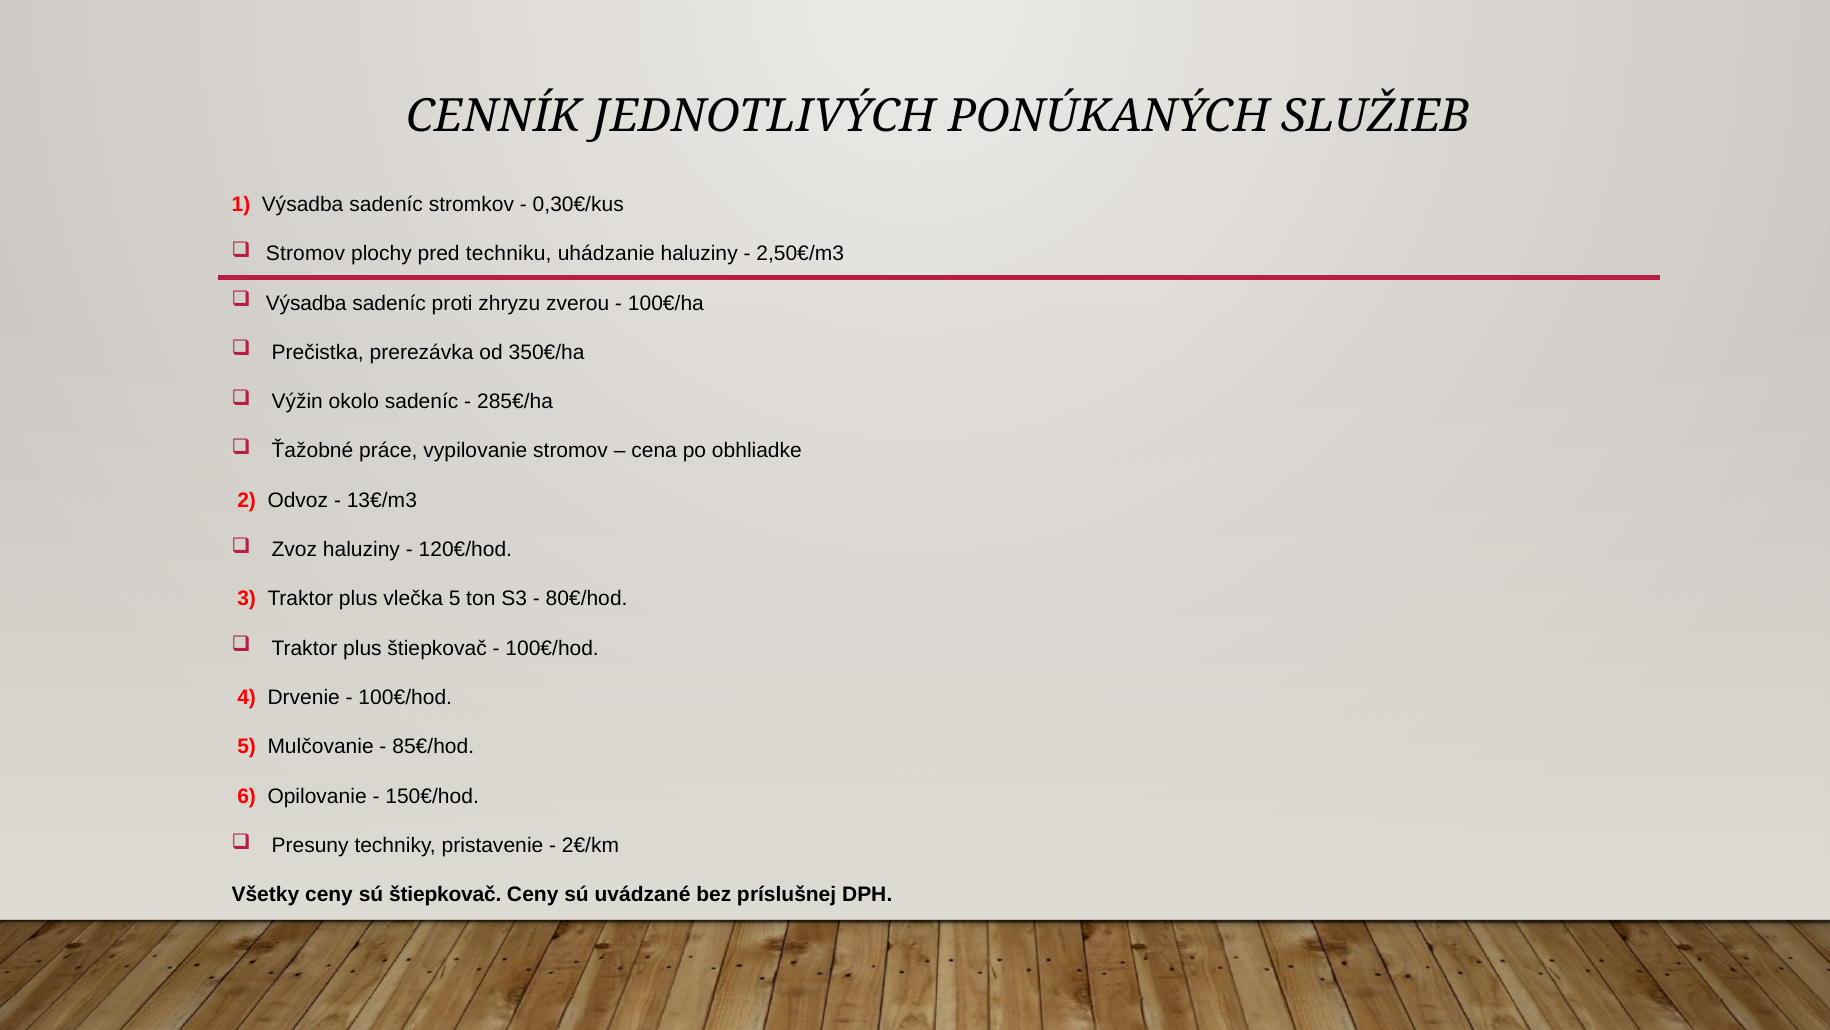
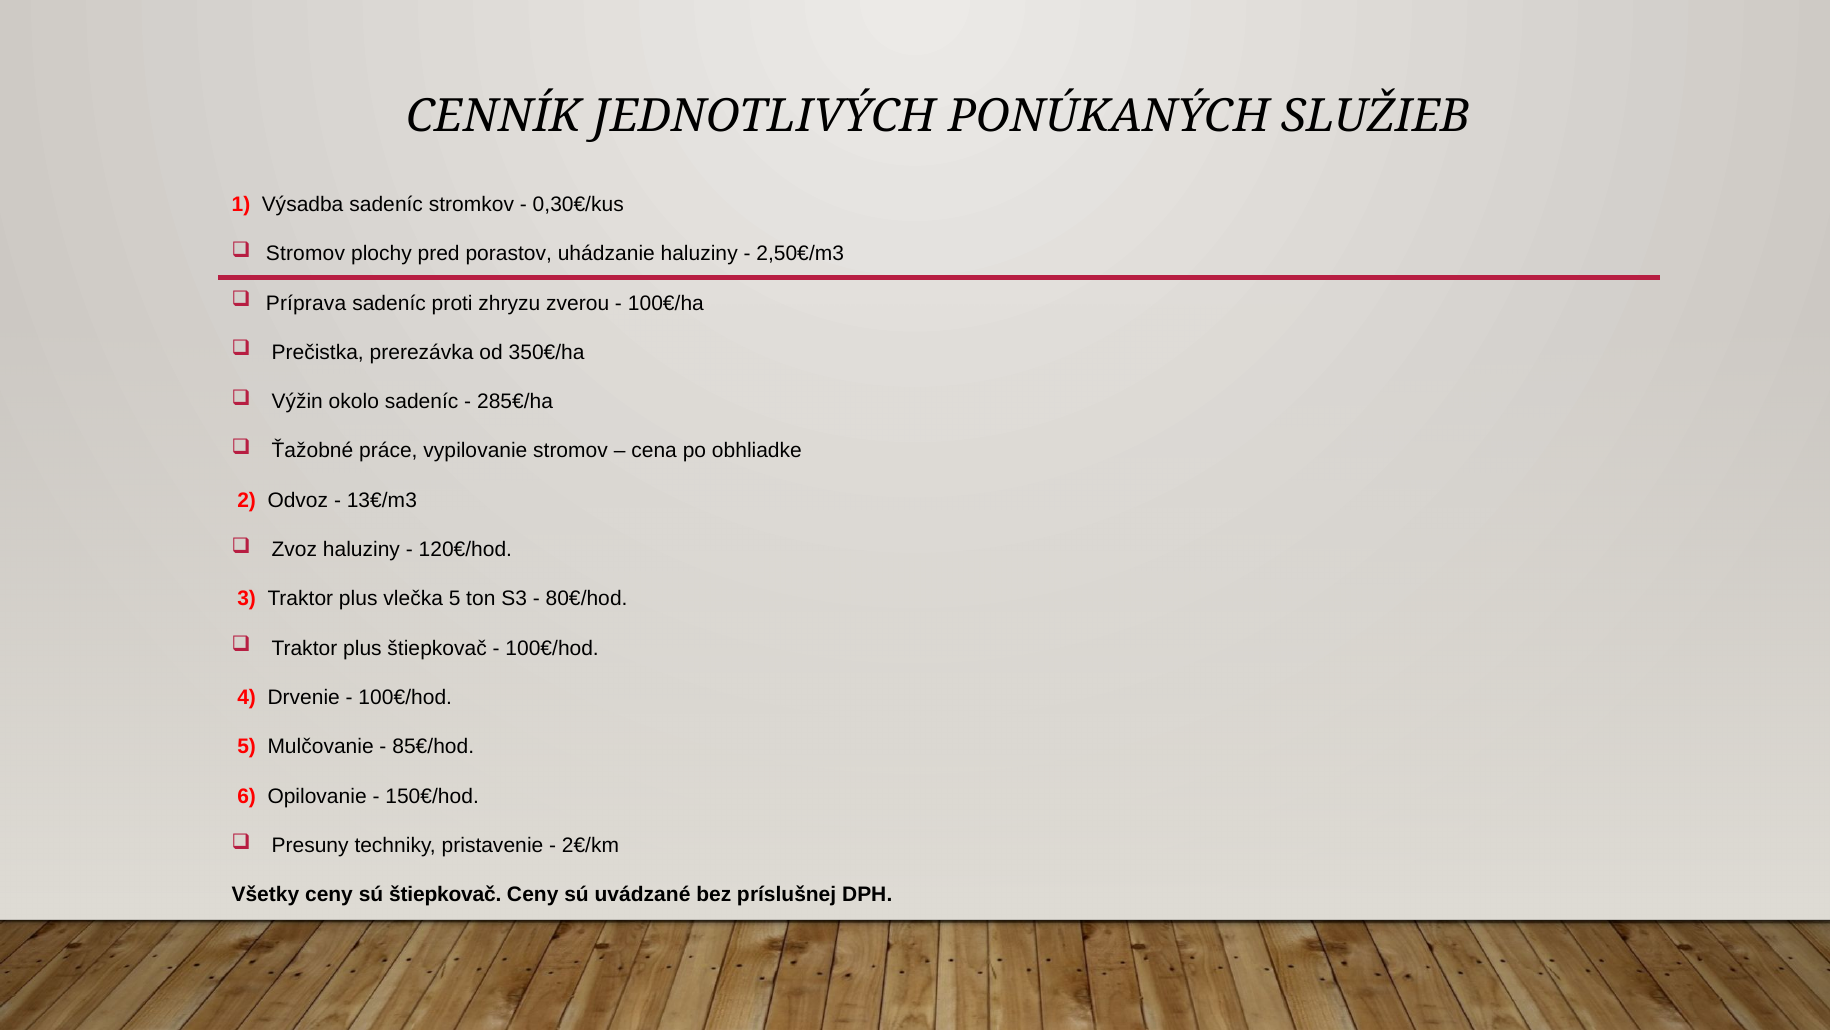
techniku: techniku -> porastov (509, 254)
Výsadba: Výsadba -> Príprava (306, 303)
